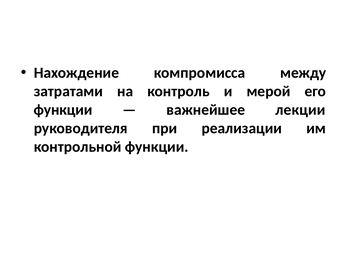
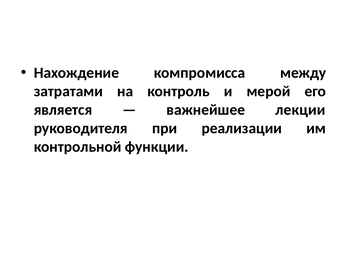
функции: функции -> является (63, 110)
